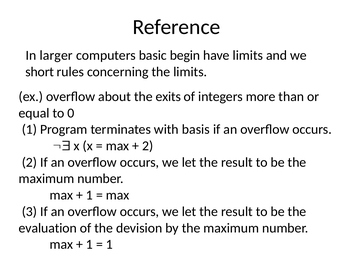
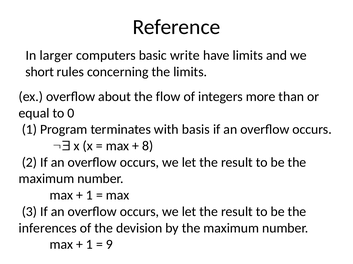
begin: begin -> write (185, 55)
exits: exits -> flow (168, 97)
2: 2 -> 8 (148, 146)
evaluation: evaluation -> inferences (48, 229)
1: 1 -> 9 (109, 245)
